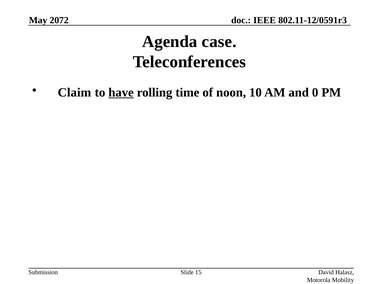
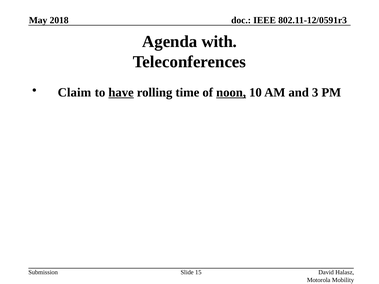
2072: 2072 -> 2018 (59, 20)
case: case -> with (219, 42)
noon underline: none -> present (231, 92)
0: 0 -> 3 (315, 92)
